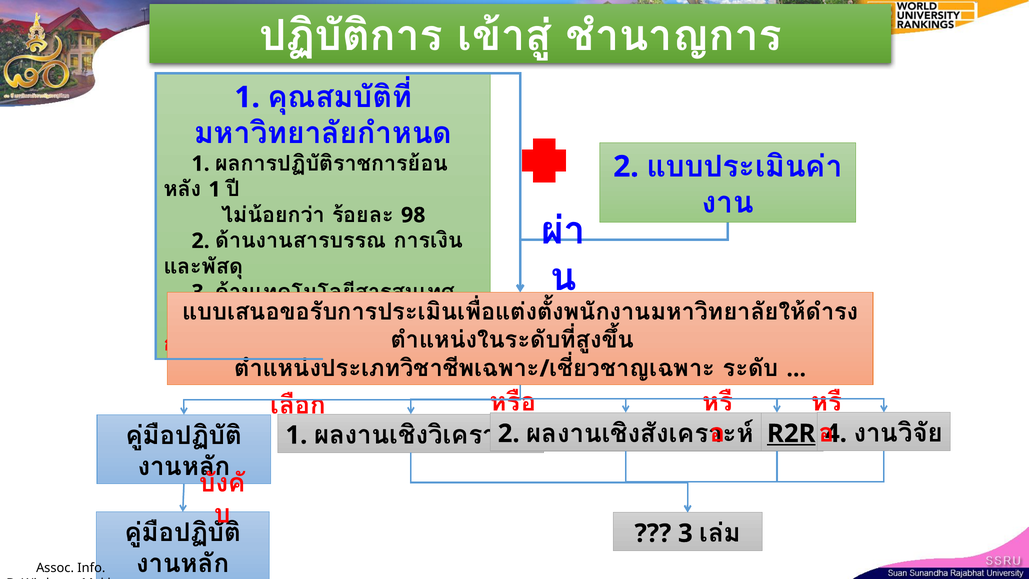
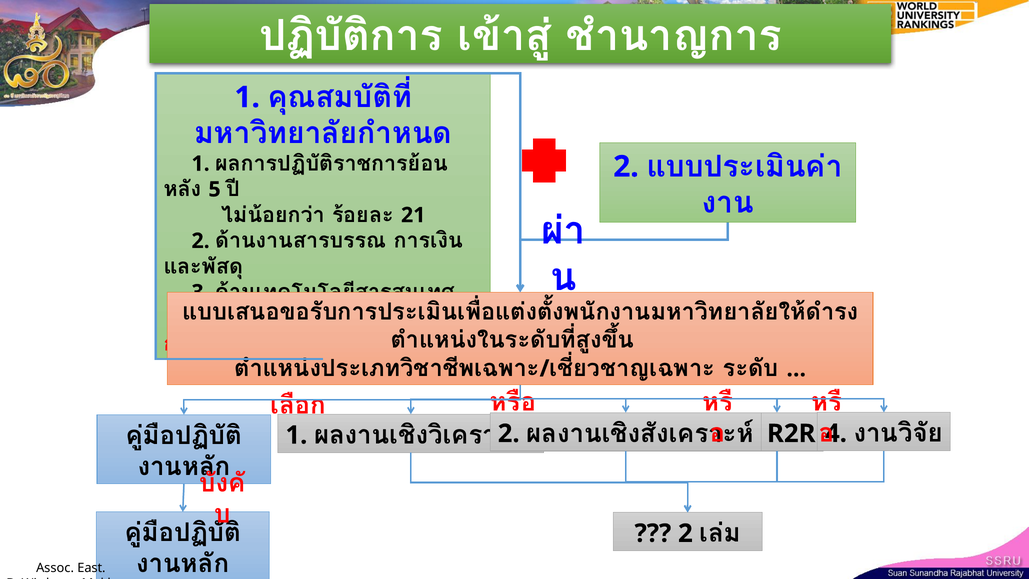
1: 1 -> 5 (215, 189)
98: 98 -> 21 (413, 215)
R2R underline: present -> none (791, 433)
3: 3 -> 2 (685, 533)
Info: Info -> East (91, 568)
